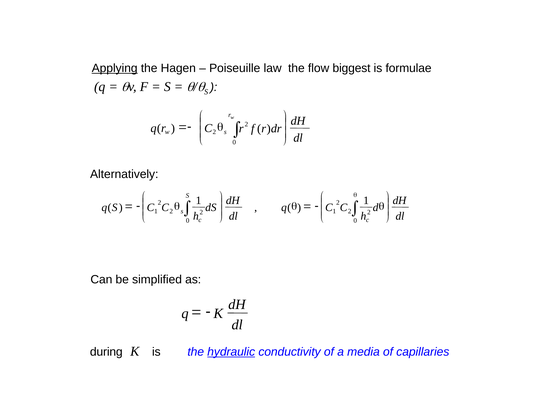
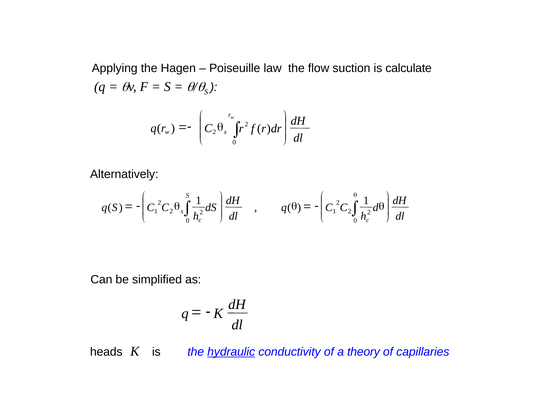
Applying underline: present -> none (115, 68)
biggest: biggest -> suction (351, 68)
formulae: formulae -> calculate (409, 68)
during: during -> heads (106, 352)
media: media -> theory (364, 352)
